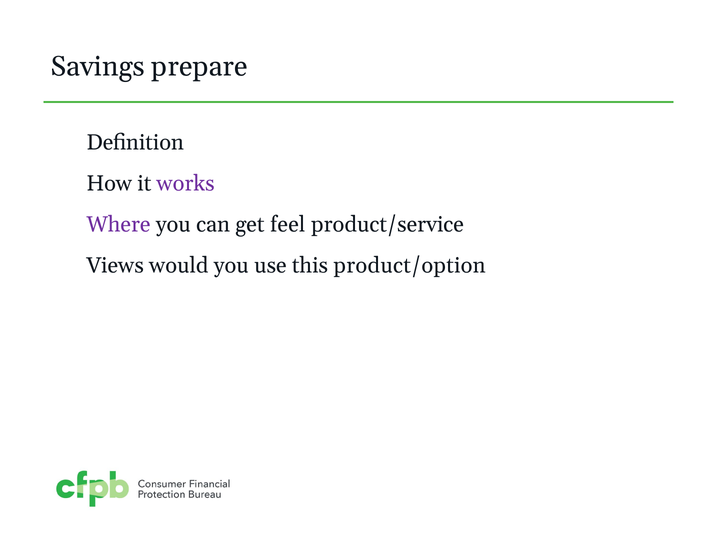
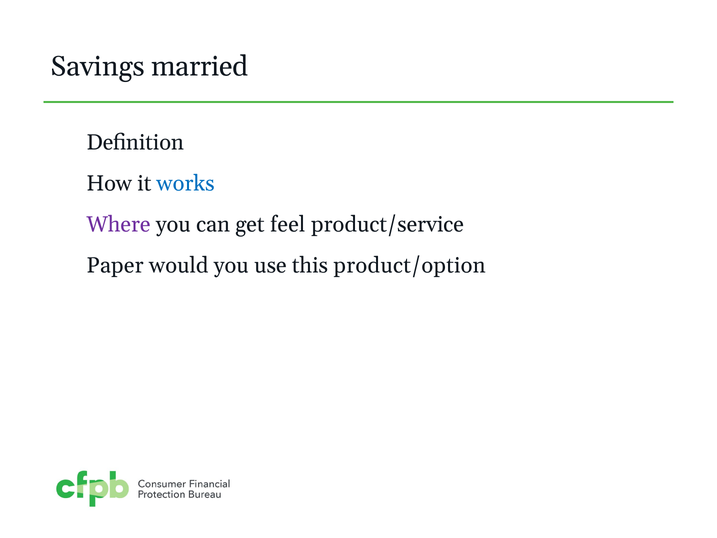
prepare: prepare -> married (200, 67)
works colour: purple -> blue (186, 183)
Views: Views -> Paper (115, 265)
